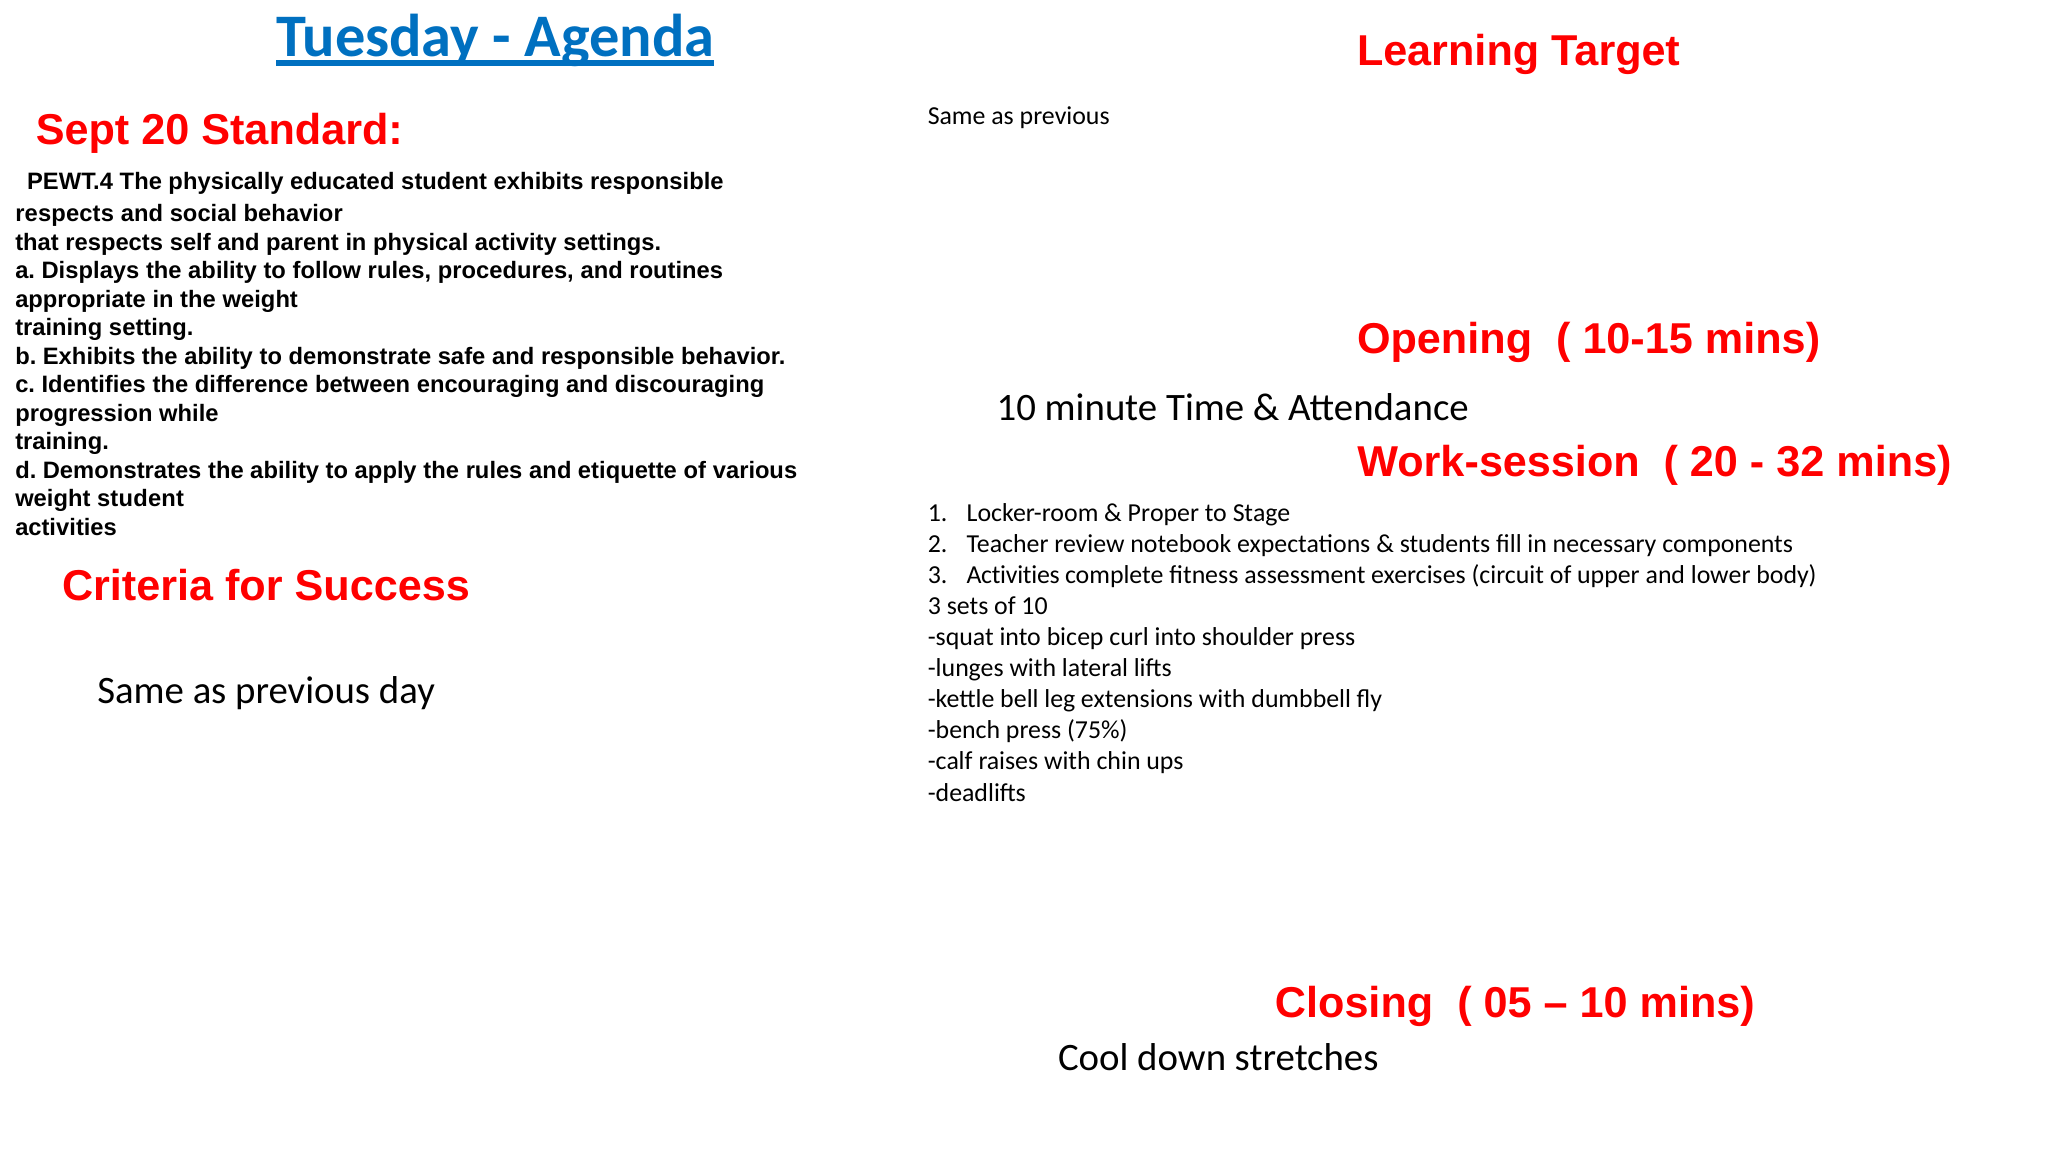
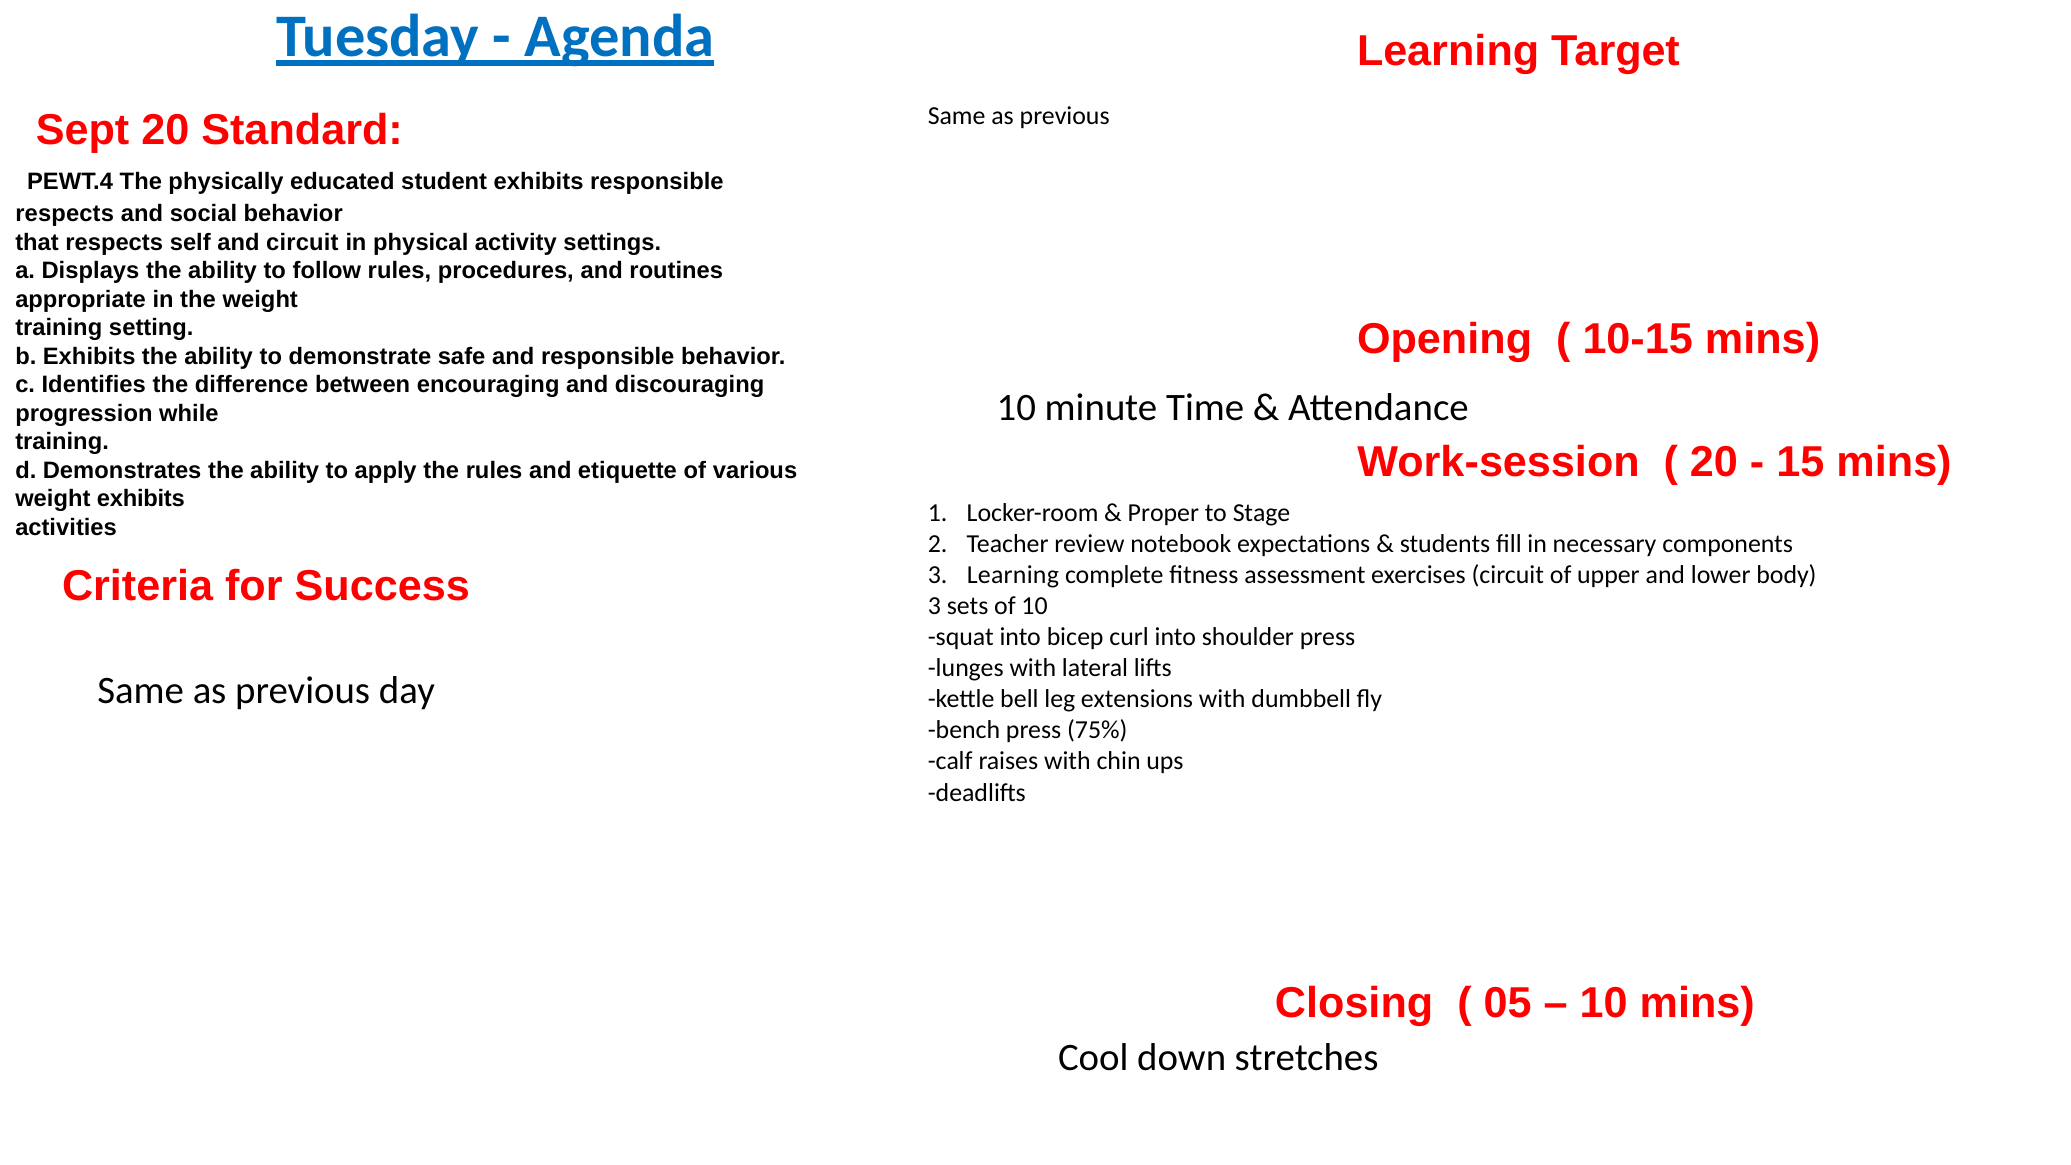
and parent: parent -> circuit (302, 242)
32: 32 -> 15 (1800, 462)
weight student: student -> exhibits (141, 499)
3 Activities: Activities -> Learning (1013, 575)
